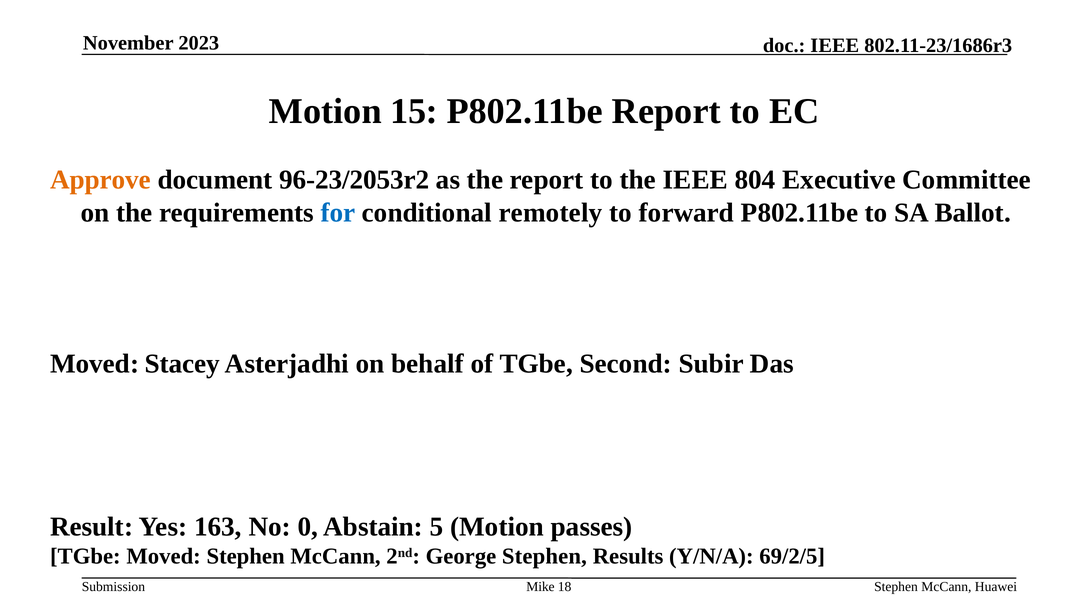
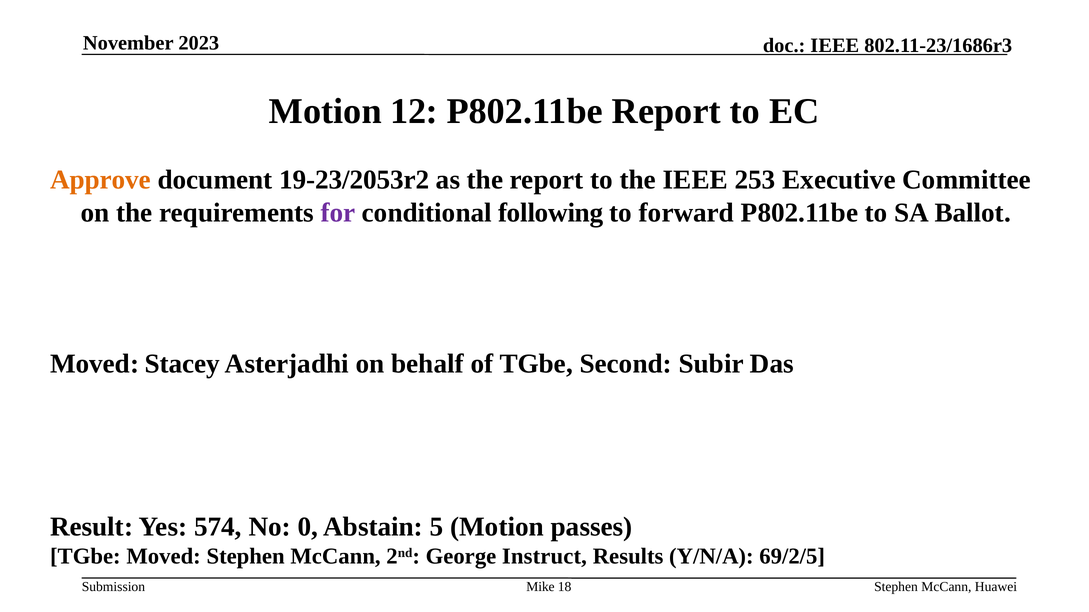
15: 15 -> 12 (414, 111)
96-23/2053r2: 96-23/2053r2 -> 19-23/2053r2 (354, 180)
804: 804 -> 253 (755, 180)
for colour: blue -> purple (338, 213)
remotely: remotely -> following (551, 213)
163: 163 -> 574 (218, 527)
George Stephen: Stephen -> Instruct (544, 557)
